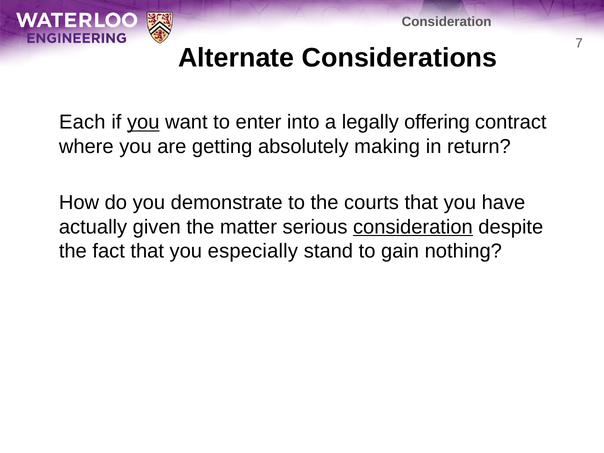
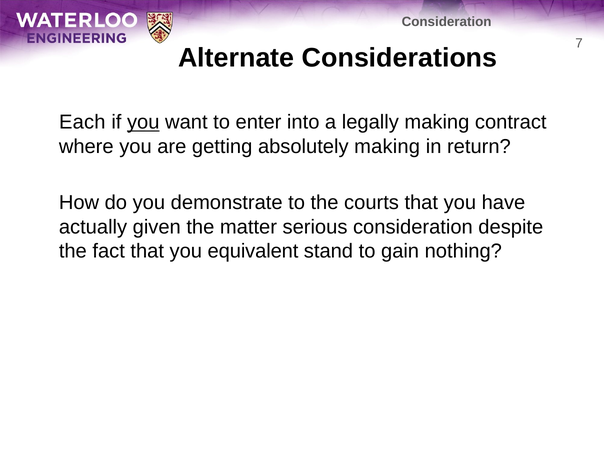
legally offering: offering -> making (437, 122)
consideration underline: present -> none (413, 227)
especially: especially -> equivalent (253, 251)
